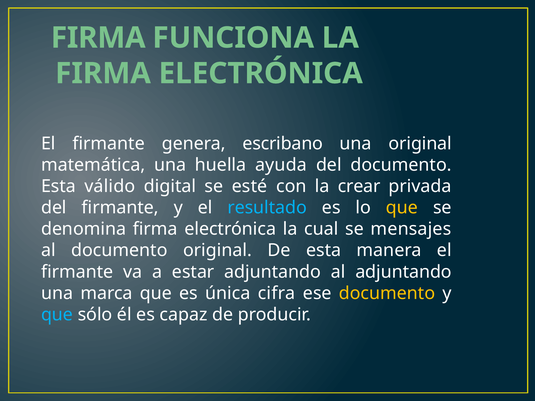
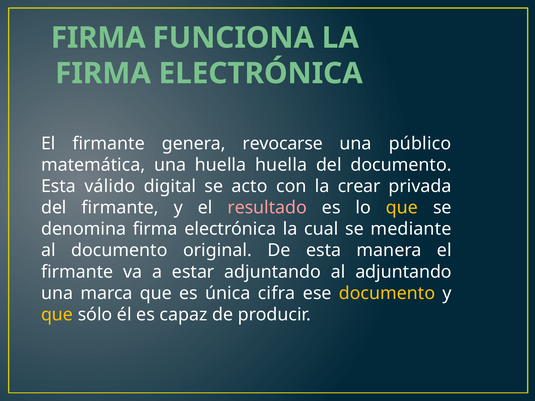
escribano: escribano -> revocarse (283, 144)
una original: original -> público (420, 144)
huella ayuda: ayuda -> huella (281, 165)
esté: esté -> acto (250, 186)
resultado colour: light blue -> pink (267, 208)
mensajes: mensajes -> mediante (411, 229)
que colour: light blue -> yellow (57, 315)
